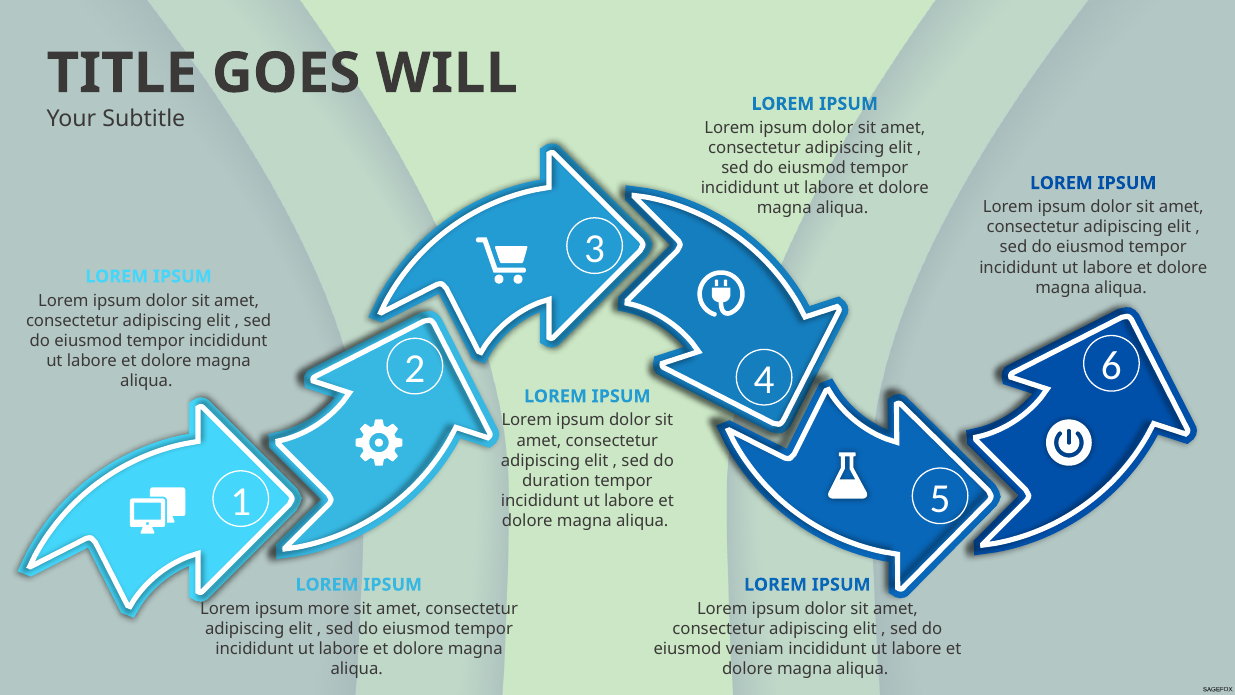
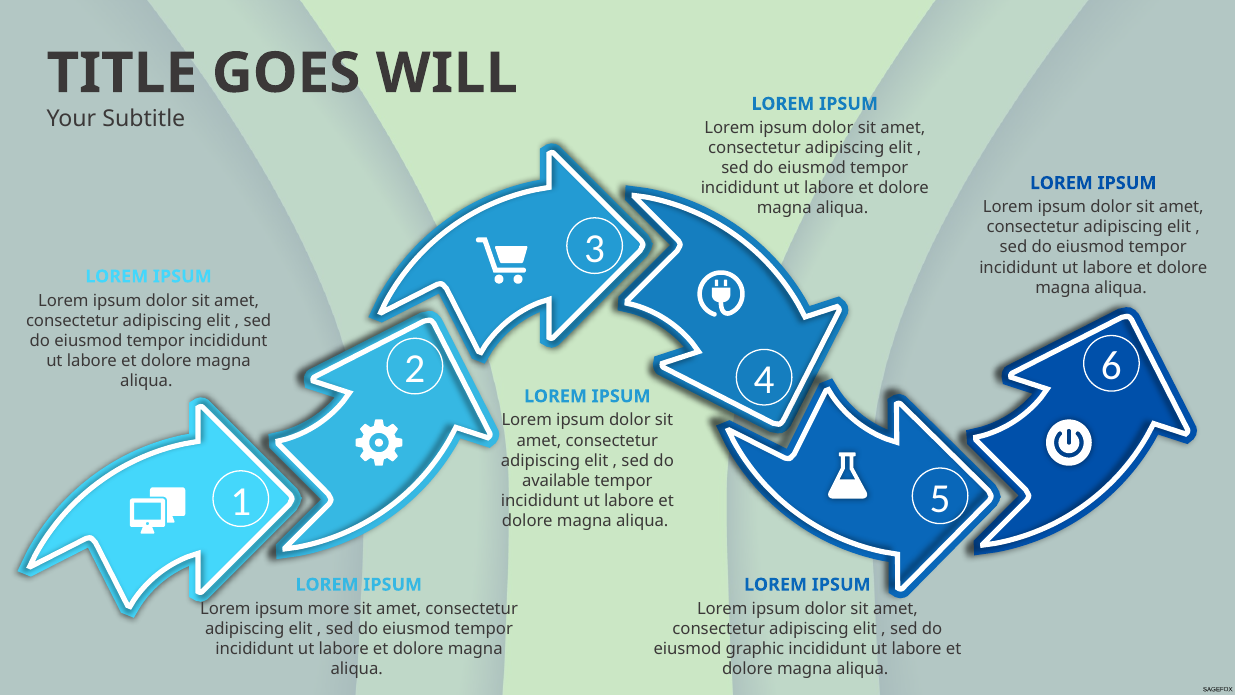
duration: duration -> available (556, 481)
veniam: veniam -> graphic (755, 649)
